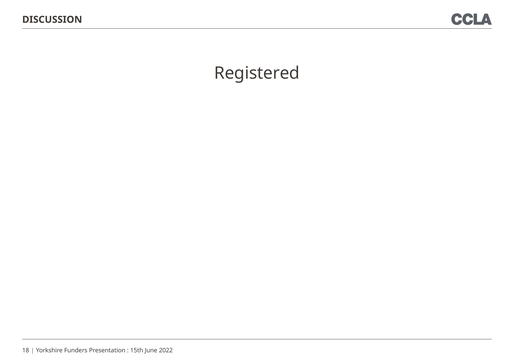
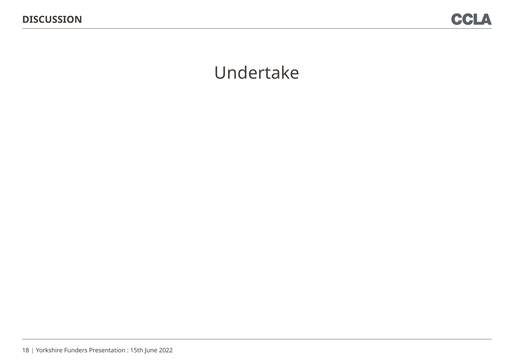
Registered: Registered -> Undertake (257, 73)
